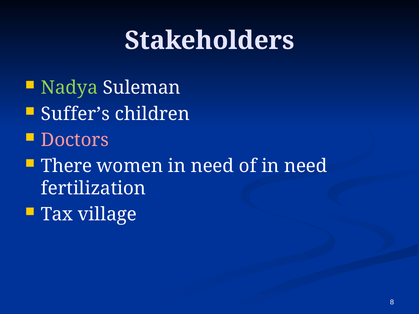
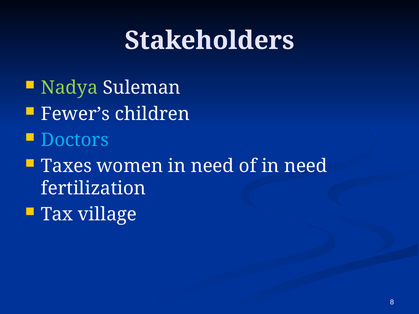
Suffer’s: Suffer’s -> Fewer’s (75, 114)
Doctors colour: pink -> light blue (75, 140)
There: There -> Taxes (66, 166)
